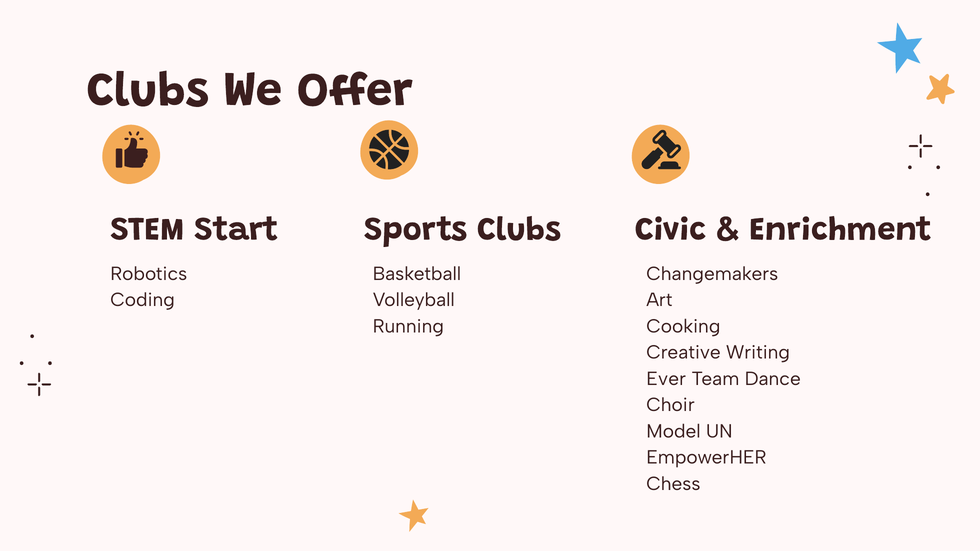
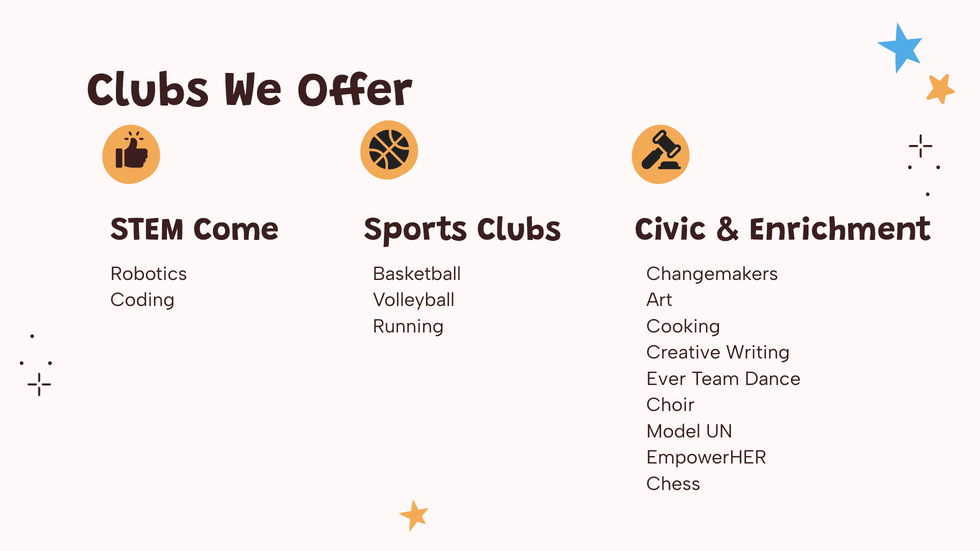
Start: Start -> Come (236, 229)
